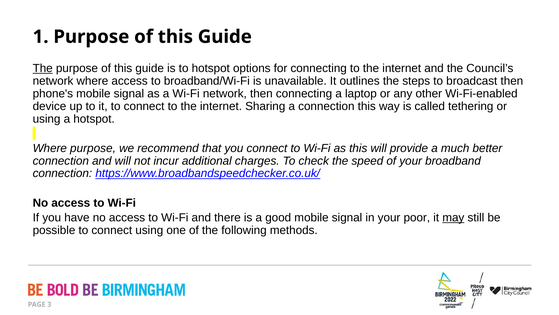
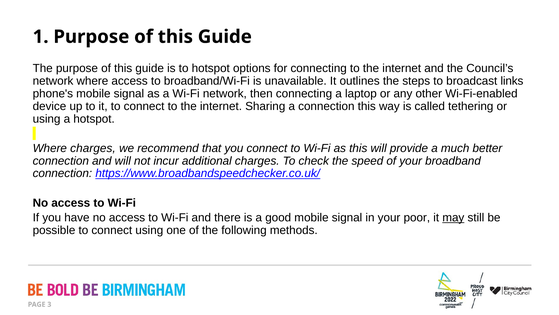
The underline: present -> none (43, 68)
broadcast then: then -> links (512, 81)
Where purpose: purpose -> charges (93, 148)
